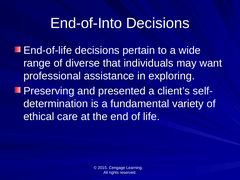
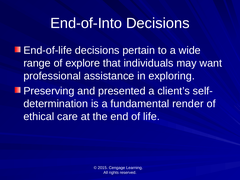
diverse: diverse -> explore (83, 63)
variety: variety -> render (188, 104)
